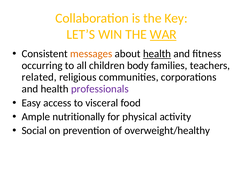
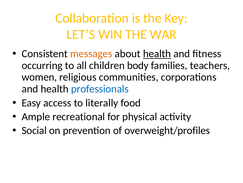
WAR underline: present -> none (163, 34)
related: related -> women (39, 77)
professionals colour: purple -> blue (100, 89)
visceral: visceral -> literally (102, 102)
nutritionally: nutritionally -> recreational (79, 116)
overweight/healthy: overweight/healthy -> overweight/profiles (167, 130)
